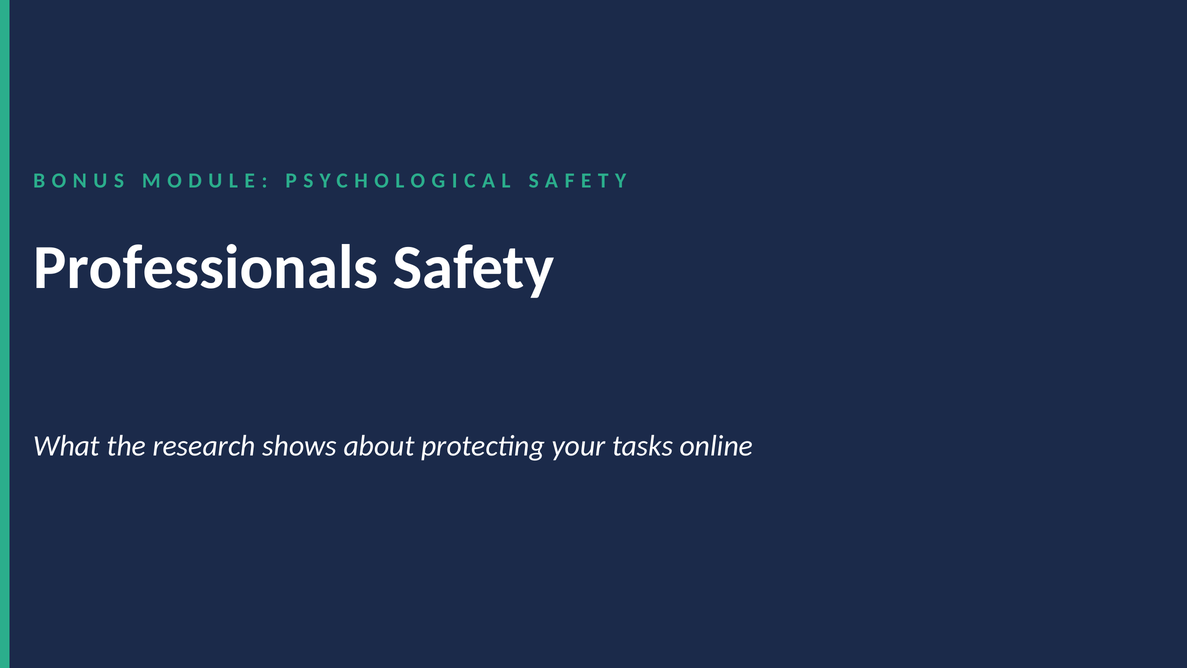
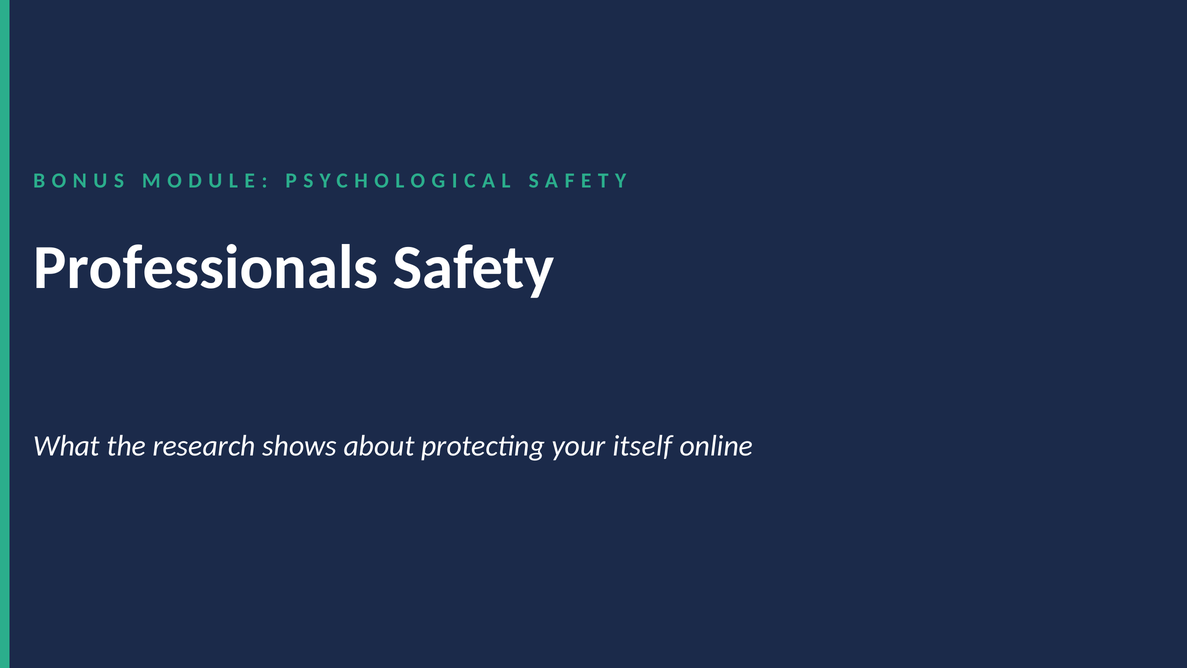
tasks: tasks -> itself (642, 446)
